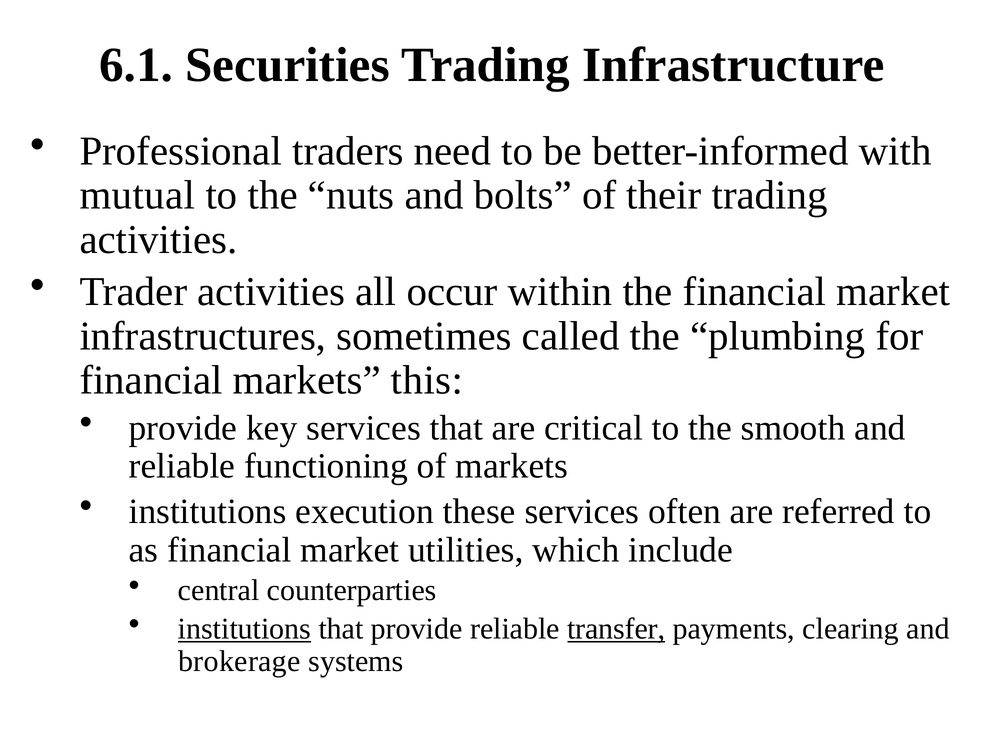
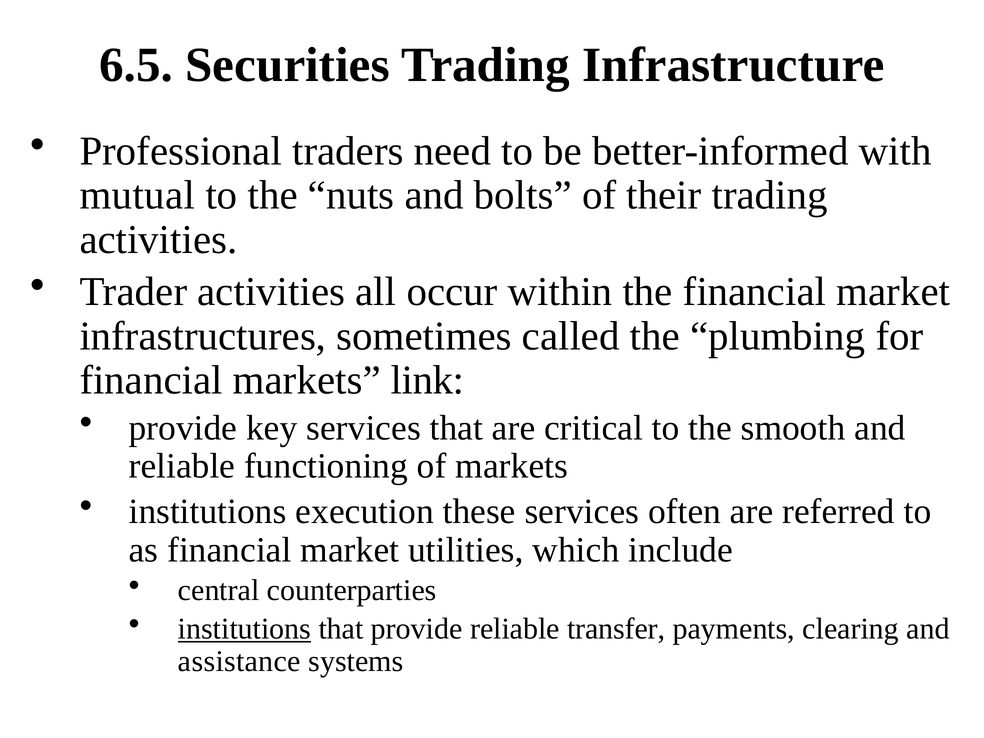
6.1: 6.1 -> 6.5 (136, 65)
this: this -> link (427, 380)
transfer underline: present -> none (616, 629)
brokerage: brokerage -> assistance (239, 661)
